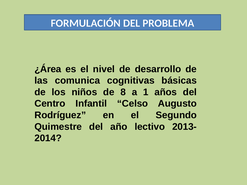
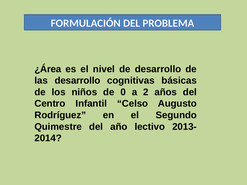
las comunica: comunica -> desarrollo (78, 81)
8: 8 -> 0 (123, 92)
1: 1 -> 2 (146, 92)
